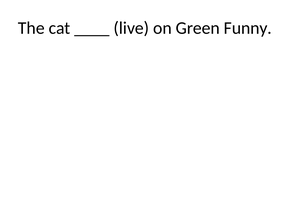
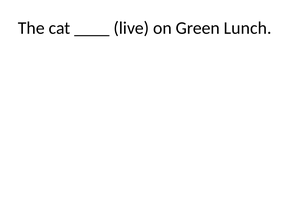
Funny: Funny -> Lunch (248, 28)
